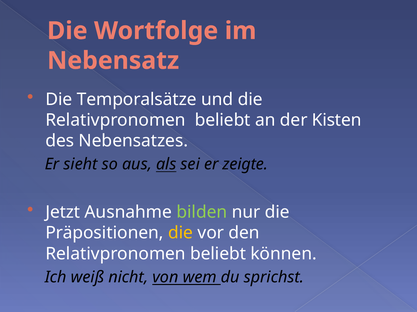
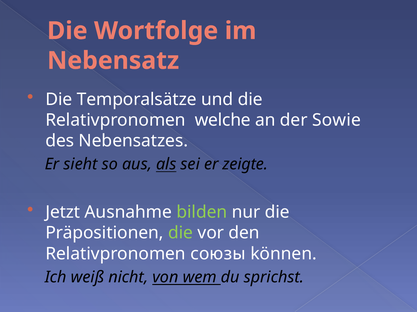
beliebt: beliebt -> welche (223, 120)
Kisten: Kisten -> Sowie (336, 120)
die colour: yellow -> light green (181, 233)
beliebt: beliebt -> союзы (218, 254)
